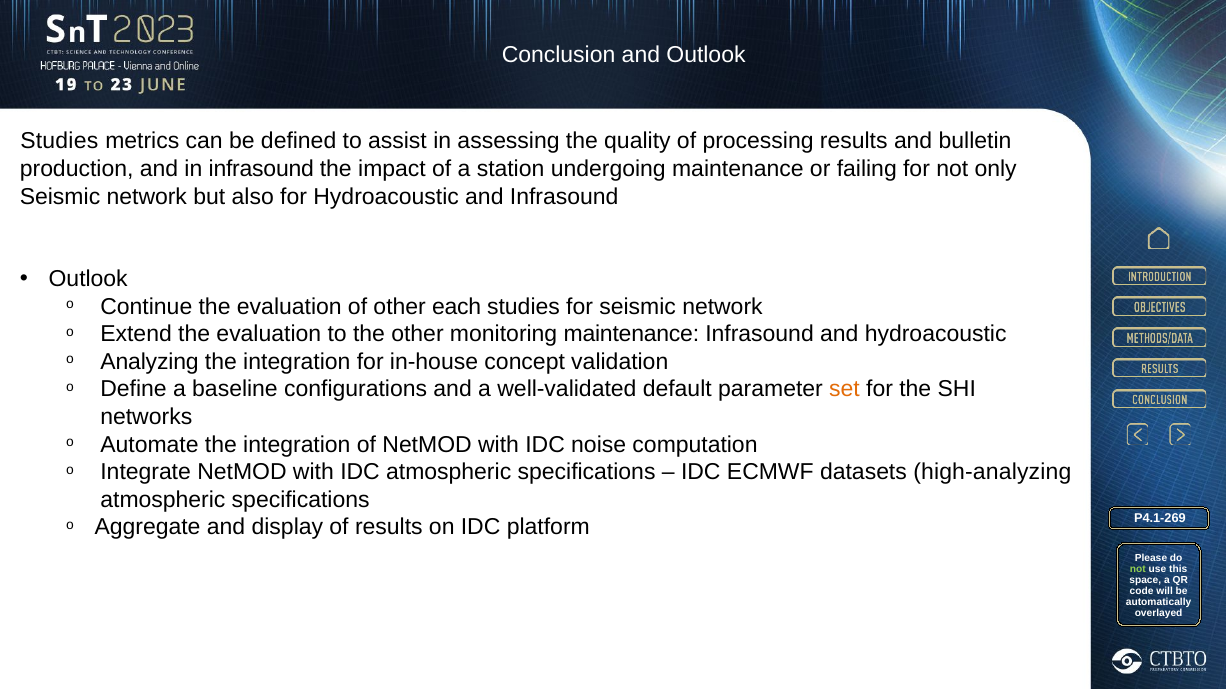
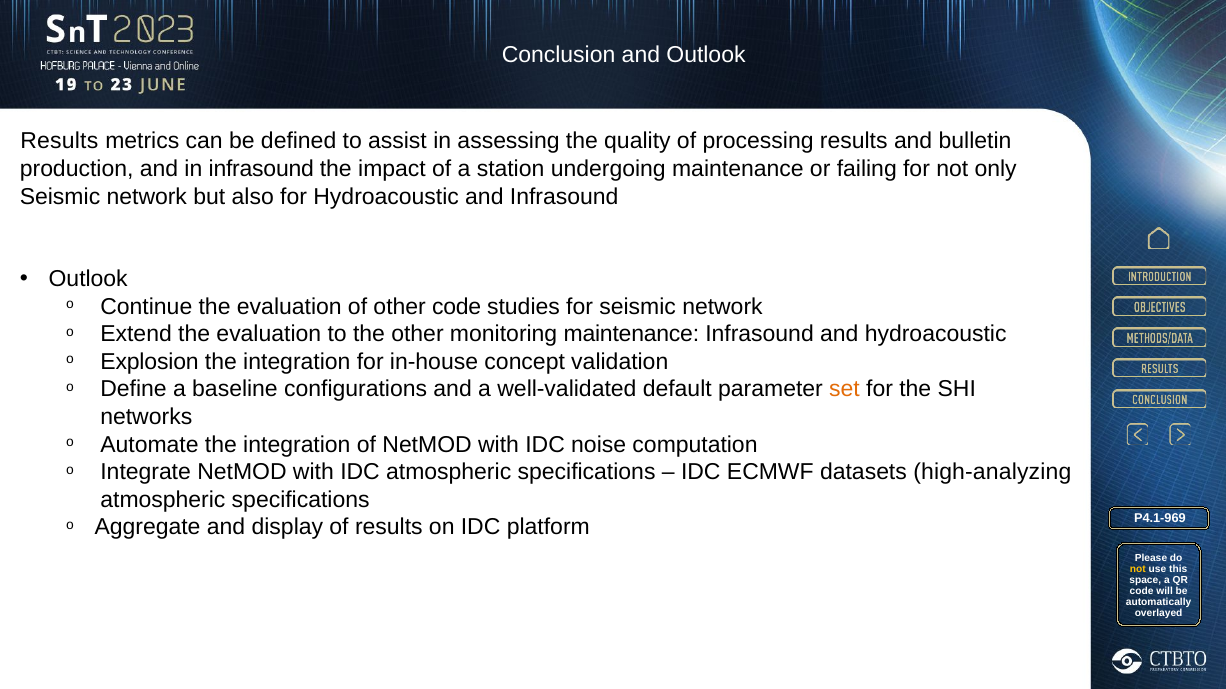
Studies: Studies -> Results (59, 141)
other each: each -> code (457, 307)
Analyzing: Analyzing -> Explosion (150, 362)
P4.1-269: P4.1-269 -> P4.1-969 (1160, 519)
not colour: light green -> yellow (1138, 569)
